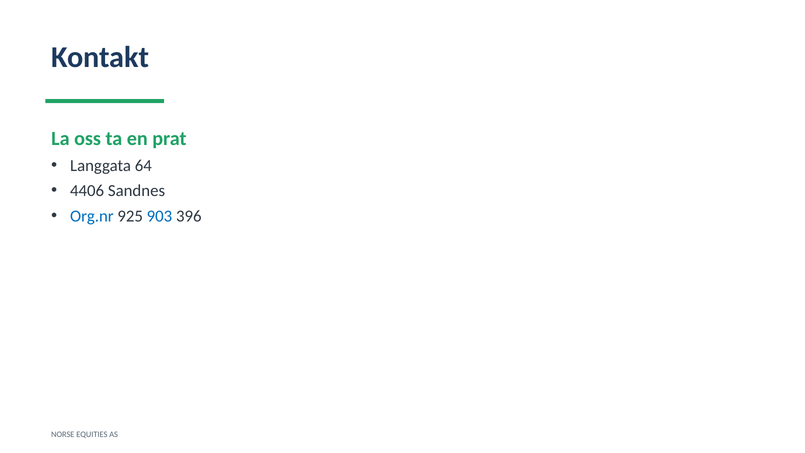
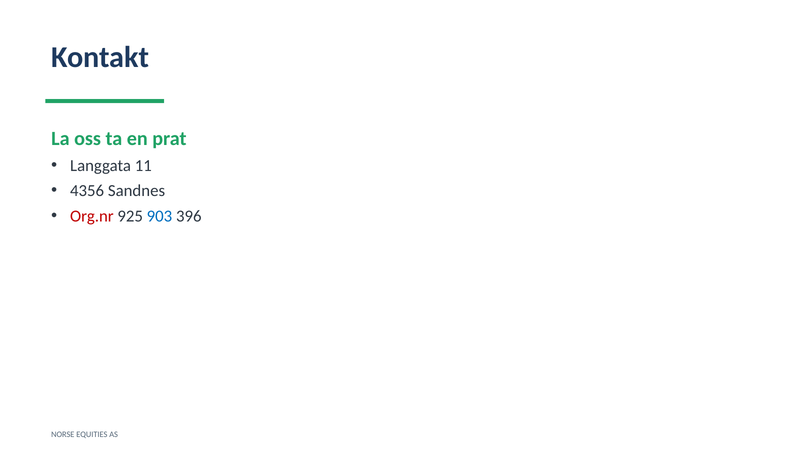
64: 64 -> 11 (143, 166)
4406: 4406 -> 4356 (87, 191)
Org.nr colour: blue -> red (92, 216)
